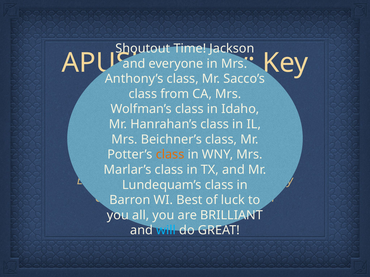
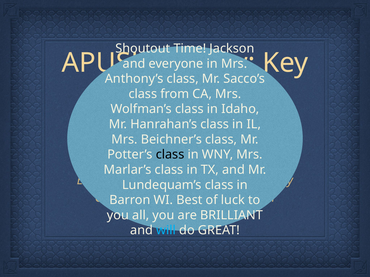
class colour: orange -> black (170, 155)
